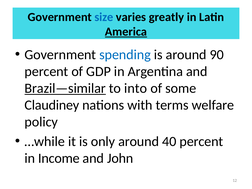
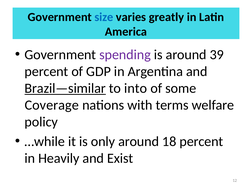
America underline: present -> none (126, 32)
spending colour: blue -> purple (125, 55)
90: 90 -> 39 (217, 55)
Claudiney: Claudiney -> Coverage (52, 105)
40: 40 -> 18 (169, 141)
Income: Income -> Heavily (59, 158)
John: John -> Exist (120, 158)
